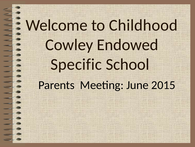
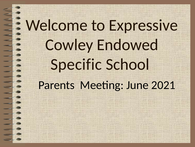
Childhood: Childhood -> Expressive (143, 25)
2015: 2015 -> 2021 (163, 85)
